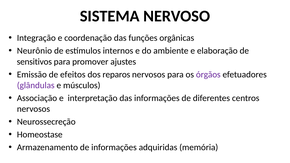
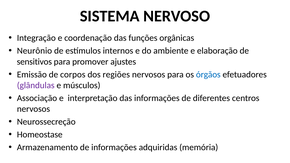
efeitos: efeitos -> corpos (73, 75)
reparos: reparos -> regiões (116, 75)
órgãos colour: purple -> blue (208, 75)
